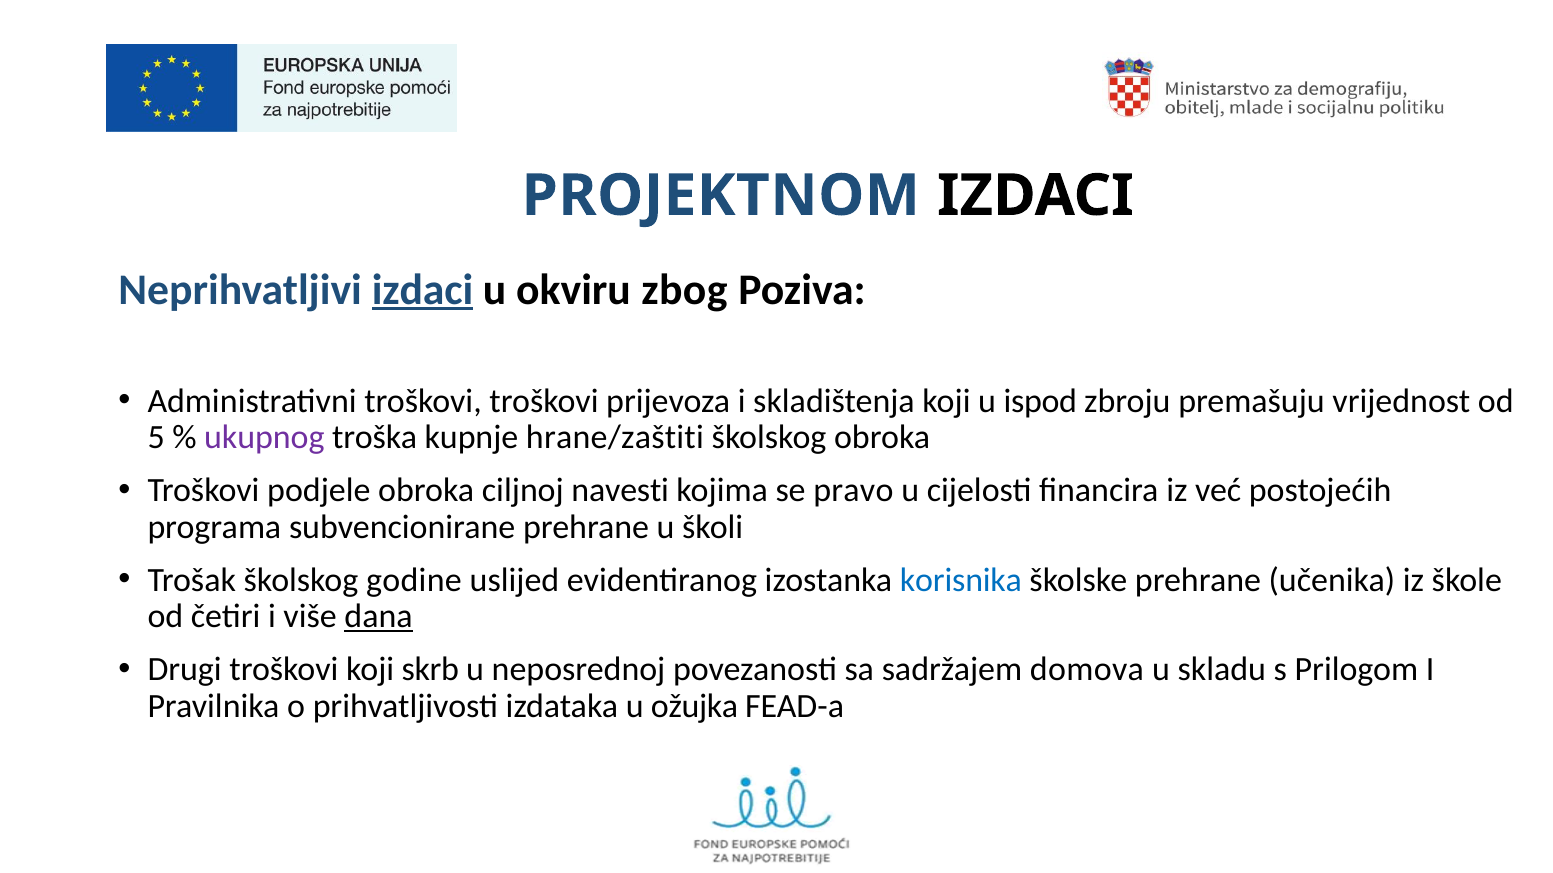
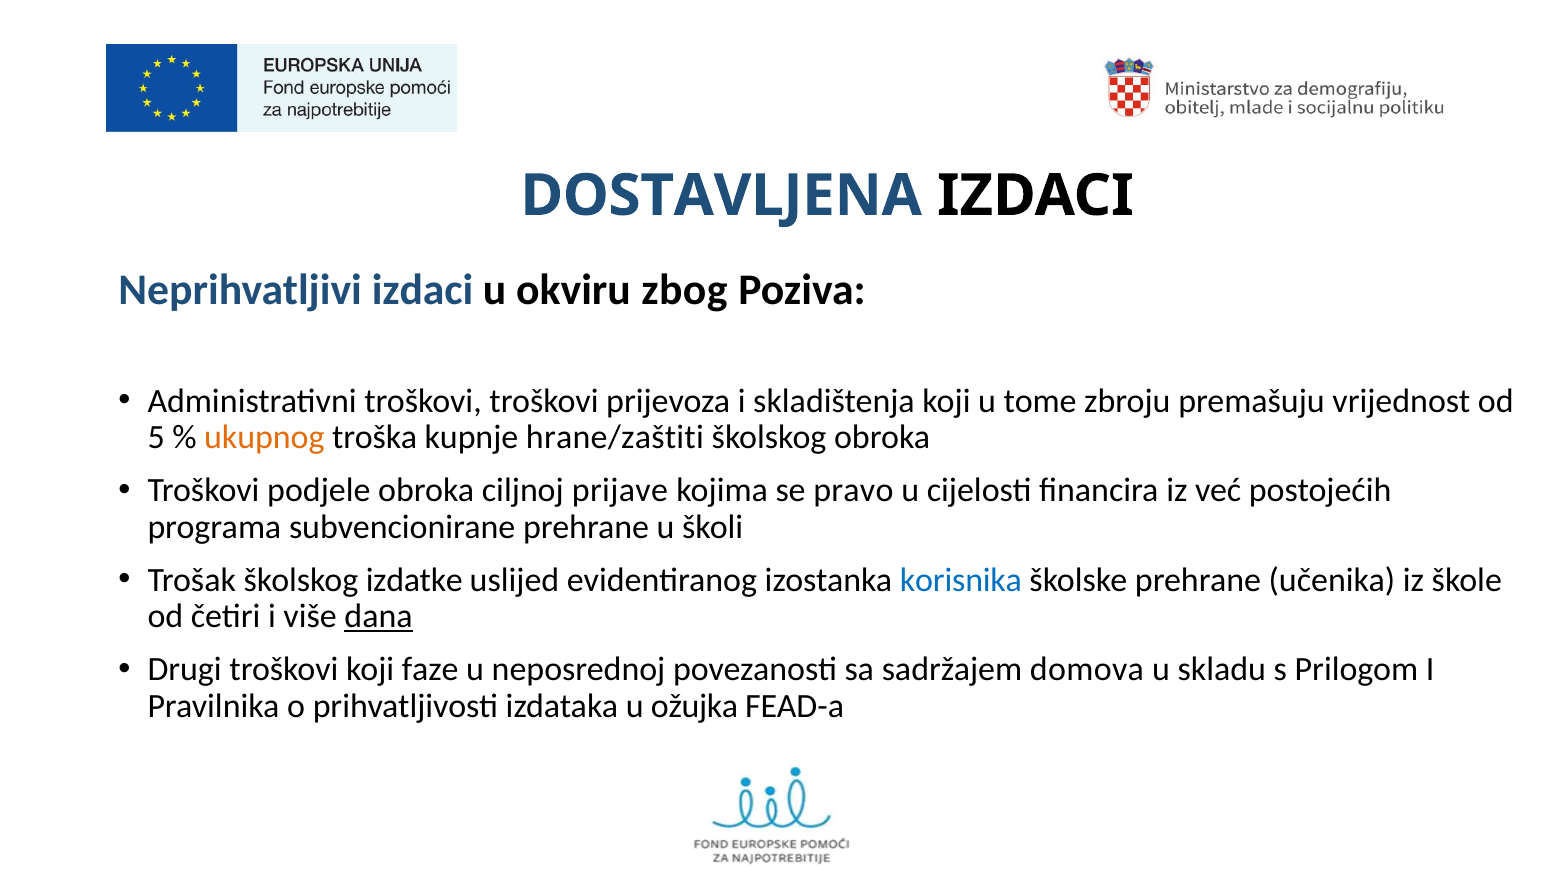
PROJEKTNOM: PROJEKTNOM -> DOSTAVLJENA (721, 196)
izdaci underline: present -> none (423, 290)
ispod: ispod -> tome (1040, 401)
ukupnog colour: purple -> orange (264, 438)
navesti: navesti -> prijave (620, 491)
godine: godine -> izdatke (414, 580)
skrb: skrb -> faze (430, 670)
